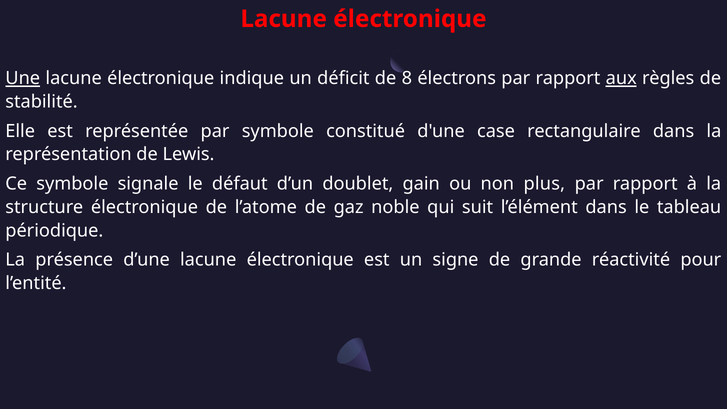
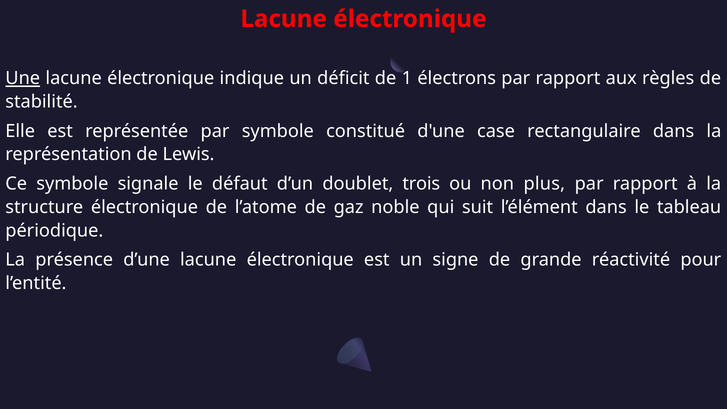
8: 8 -> 1 (407, 78)
aux underline: present -> none (621, 78)
gain: gain -> trois (421, 184)
